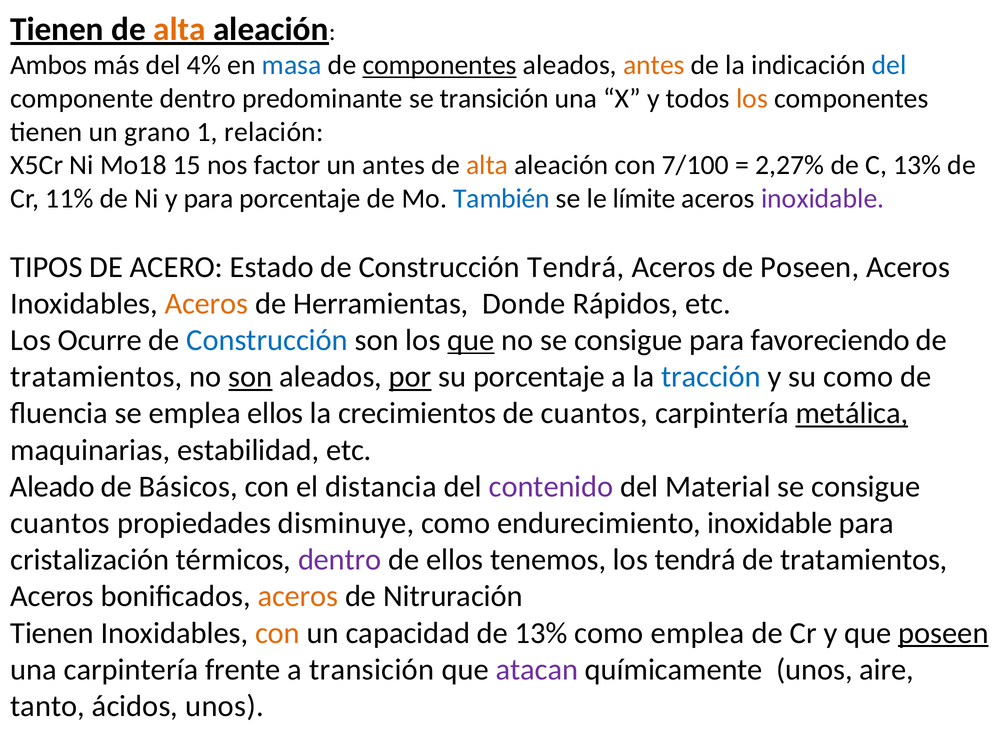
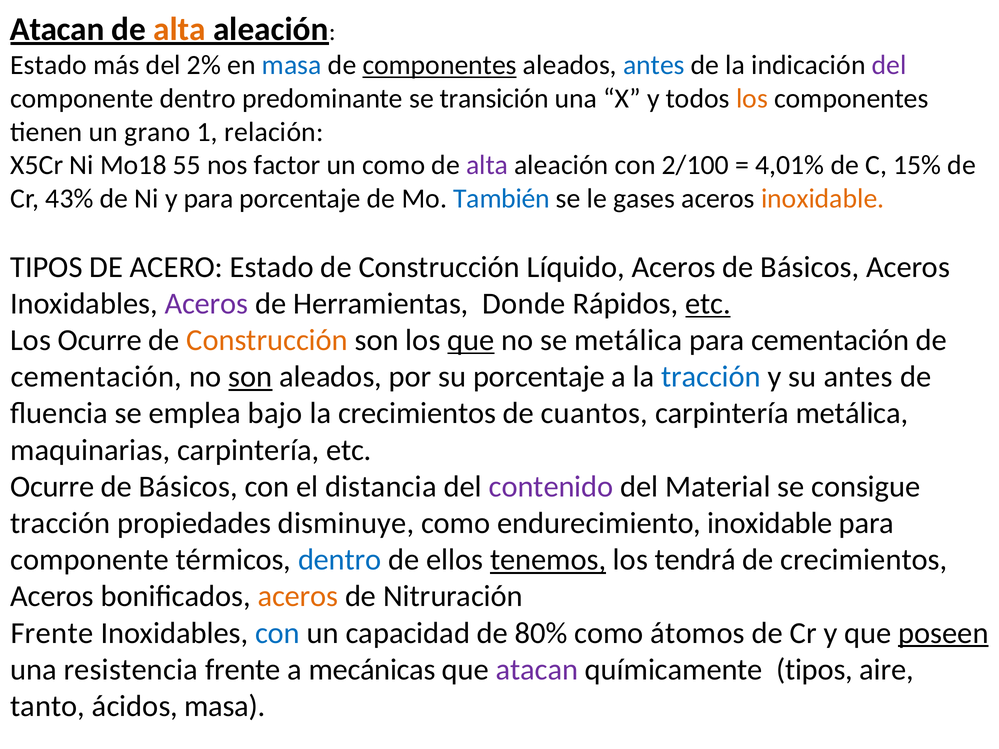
Tienen: Tienen -> Atacan (57, 29)
Ambos: Ambos -> Estado (49, 65)
4%: 4% -> 2% (204, 65)
antes colour: orange -> blue (654, 65)
del colour: blue -> purple (889, 65)
15: 15 -> 55 (187, 165)
un antes: antes -> como (394, 165)
alta colour: orange -> purple (487, 165)
7/100: 7/100 -> 2/100 (695, 165)
2,27%: 2,27% -> 4,01% (790, 165)
C 13%: 13% -> 15% (917, 165)
11%: 11% -> 43% (69, 199)
límite: límite -> gases (644, 199)
inoxidable colour: purple -> orange (823, 199)
Construcción Tendrá: Tendrá -> Líquido (576, 267)
Aceros de Poseen: Poseen -> Básicos (810, 267)
Aceros colour: orange -> purple (207, 304)
etc underline: none -> present (708, 304)
Construcción colour: blue -> orange (267, 340)
no se consigue: consigue -> metálica (628, 340)
para favoreciendo: favoreciendo -> cementación (830, 340)
tratamientos: tratamientos -> cementación (96, 377)
por underline: present -> none (410, 377)
su como: como -> antes (858, 377)
emplea ellos: ellos -> bajo (275, 414)
metálica underline: present -> none (852, 414)
maquinarias estabilidad: estabilidad -> carpintería (248, 450)
Aleado: Aleado -> Ocurre (52, 487)
cuantos: cuantos -> tracción (60, 523)
cristalización: cristalización -> componente (90, 560)
dentro colour: purple -> blue (340, 560)
tenemos underline: none -> present (548, 560)
tratamientos: tratamientos -> crecimientos (864, 560)
Tienen: Tienen -> Frente (52, 633)
con colour: orange -> blue (278, 633)
de 13%: 13% -> 80% (541, 633)
como emplea: emplea -> átomos (698, 633)
una carpintería: carpintería -> resistencia (131, 670)
a transición: transición -> mecánicas (372, 670)
químicamente unos: unos -> tipos (814, 670)
ácidos unos: unos -> masa (225, 706)
